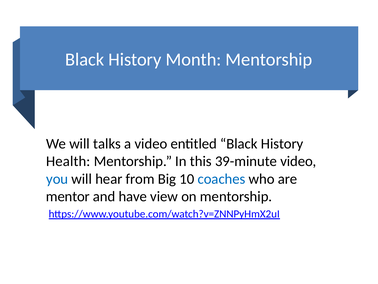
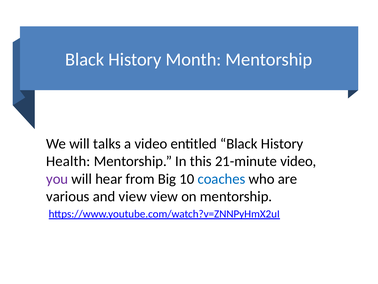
39-minute: 39-minute -> 21-minute (246, 161)
you colour: blue -> purple (57, 179)
mentor: mentor -> various (68, 196)
and have: have -> view (133, 196)
